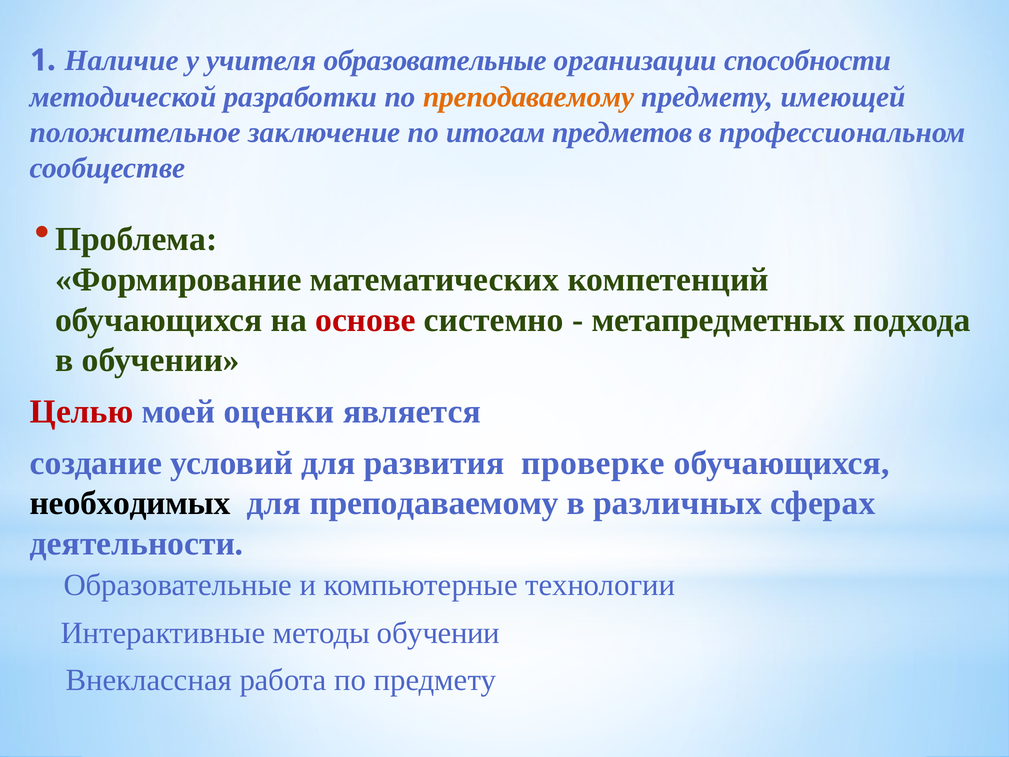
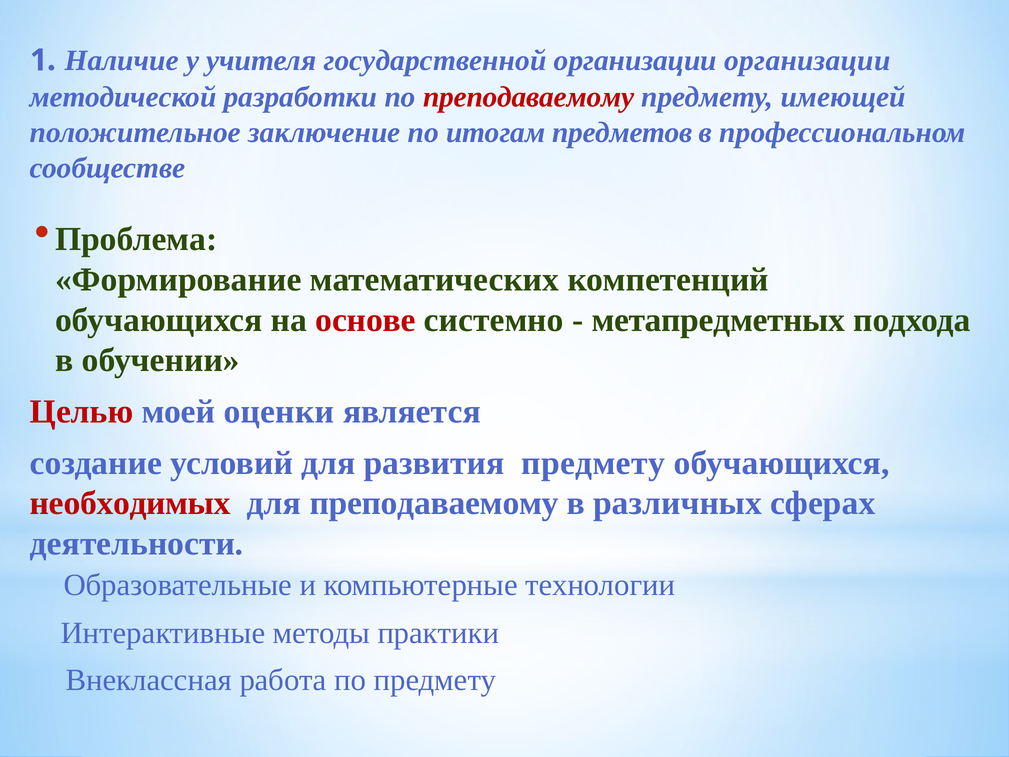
учителя образовательные: образовательные -> государственной (435, 61)
организации способности: способности -> организации (807, 61)
преподаваемому colour: orange -> red (529, 97)
развития проверке: проверке -> предмету (593, 463)
необходимых colour: black -> red (130, 503)
методы обучении: обучении -> практики (438, 633)
